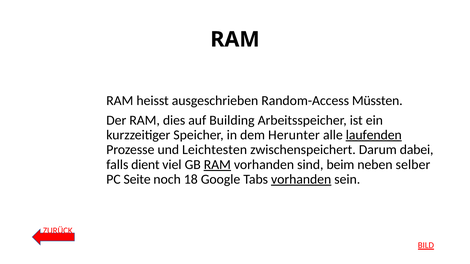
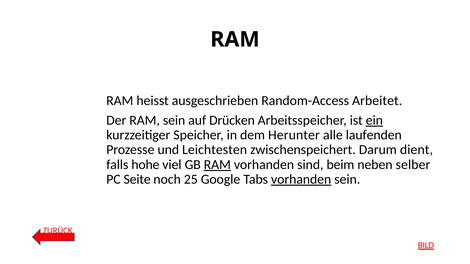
Müssten: Müssten -> Arbeitet (377, 101)
RAM dies: dies -> sein (174, 120)
Building: Building -> Drücken (232, 120)
ein underline: none -> present (374, 120)
laufenden underline: present -> none (374, 135)
dabei: dabei -> dient (416, 150)
dient: dient -> hohe (145, 165)
18: 18 -> 25 (191, 180)
